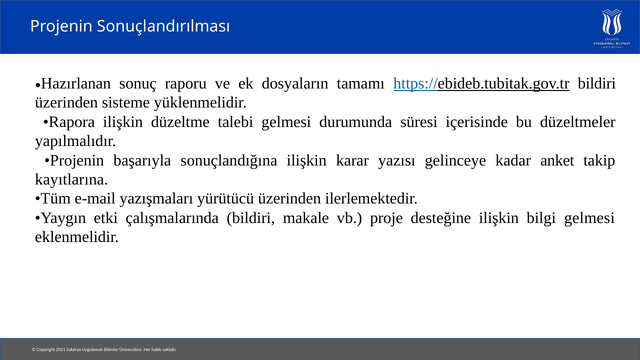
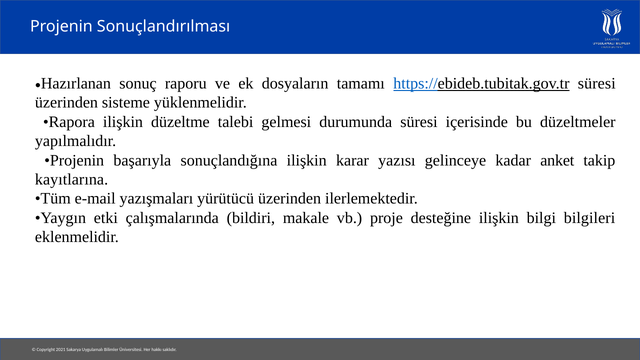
https://ebideb.tubitak.gov.tr bildiri: bildiri -> süresi (597, 83)
bilgi gelmesi: gelmesi -> bilgileri (590, 218)
